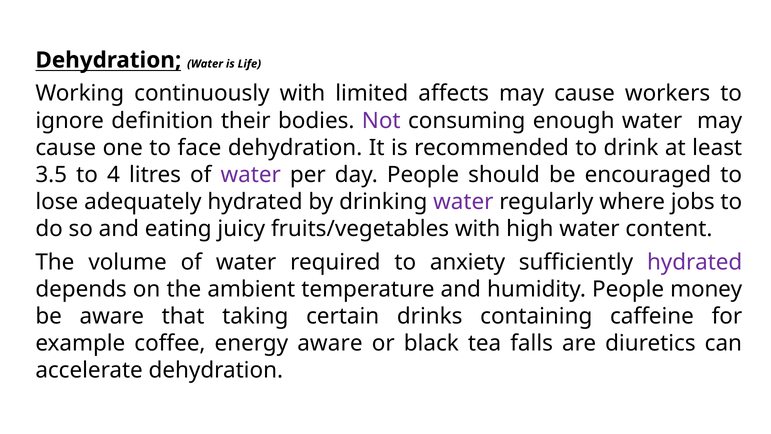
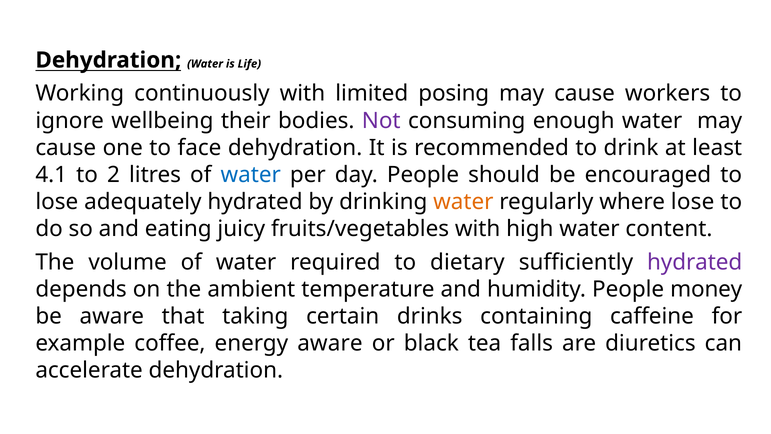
affects: affects -> posing (454, 93)
definition: definition -> wellbeing (162, 120)
3.5: 3.5 -> 4.1 (51, 174)
4: 4 -> 2 (114, 174)
water colour: purple -> blue (251, 174)
water colour: purple -> orange (463, 201)
where jobs: jobs -> lose (693, 201)
anxiety: anxiety -> dietary (467, 262)
